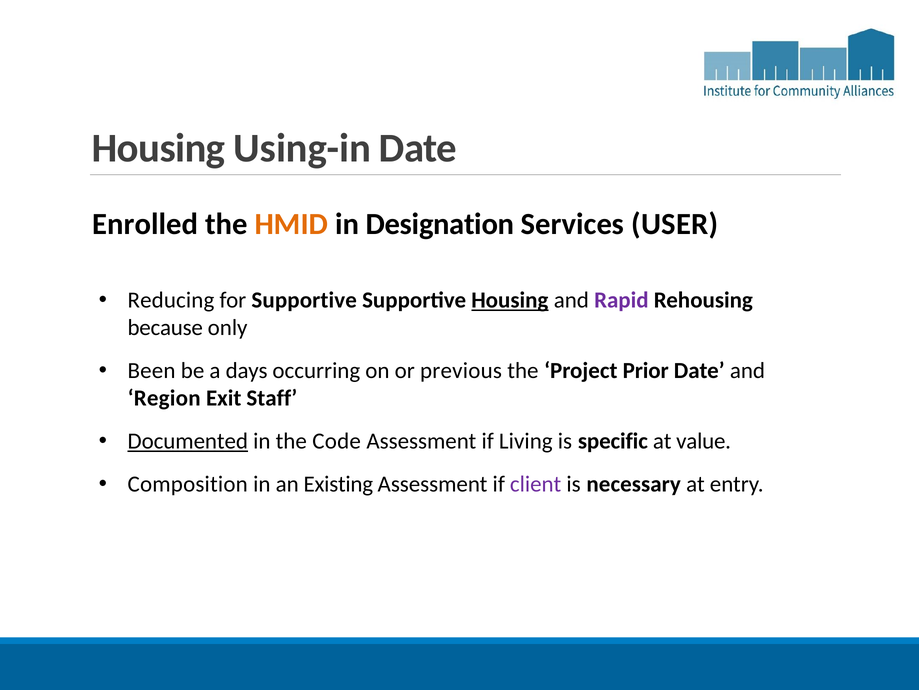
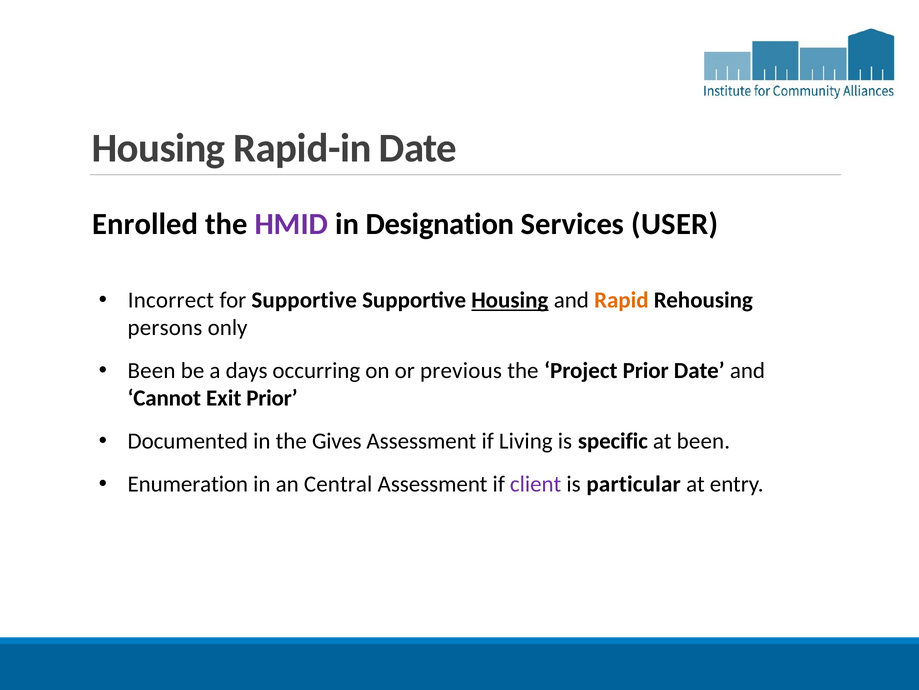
Using-in: Using-in -> Rapid-in (302, 148)
HMID colour: orange -> purple (291, 224)
Reducing: Reducing -> Incorrect (171, 300)
Rapid colour: purple -> orange (621, 300)
because: because -> persons (165, 328)
Region: Region -> Cannot (164, 398)
Exit Staff: Staff -> Prior (272, 398)
Documented underline: present -> none (188, 441)
Code: Code -> Gives (337, 441)
at value: value -> been (703, 441)
Composition: Composition -> Enumeration (188, 484)
Existing: Existing -> Central (338, 484)
necessary: necessary -> particular (634, 484)
